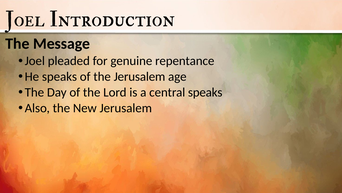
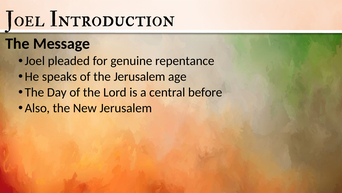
central speaks: speaks -> before (205, 92)
